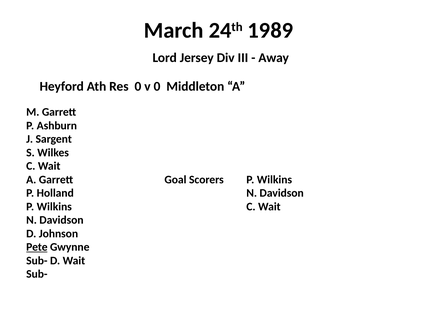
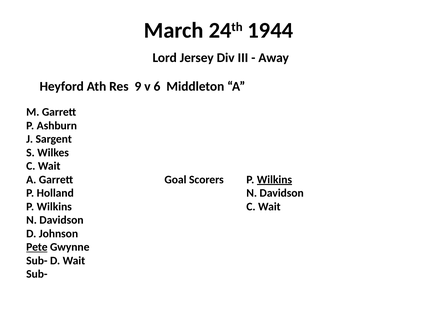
1989: 1989 -> 1944 (270, 30)
Res 0: 0 -> 9 (138, 86)
v 0: 0 -> 6 (157, 86)
Wilkins underline: none -> present (274, 179)
